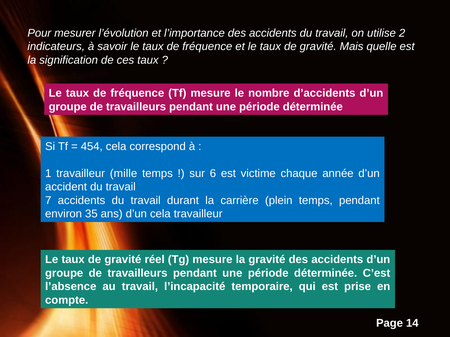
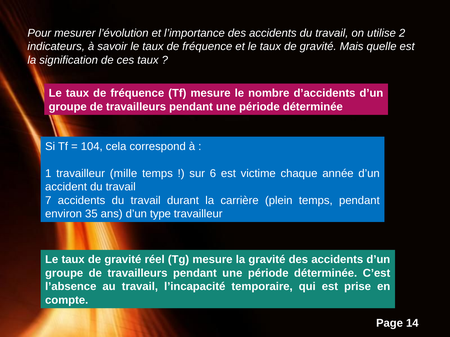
454: 454 -> 104 (92, 147)
d’un cela: cela -> type (160, 214)
